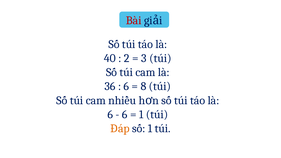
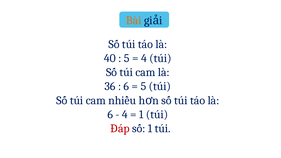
Bài colour: red -> orange (134, 20)
2: 2 -> 5 (127, 58)
3: 3 -> 4 (144, 58)
8: 8 -> 5 (143, 86)
6: 6 -> 4 (125, 114)
Đáp colour: orange -> red (120, 128)
